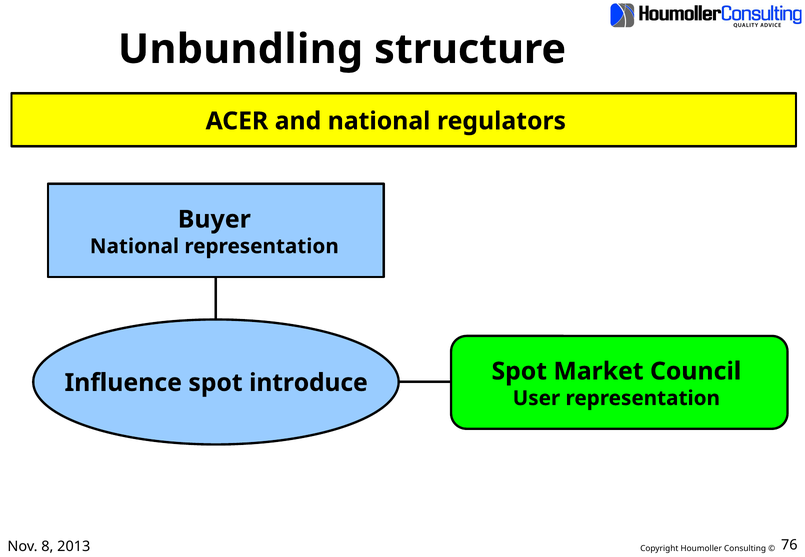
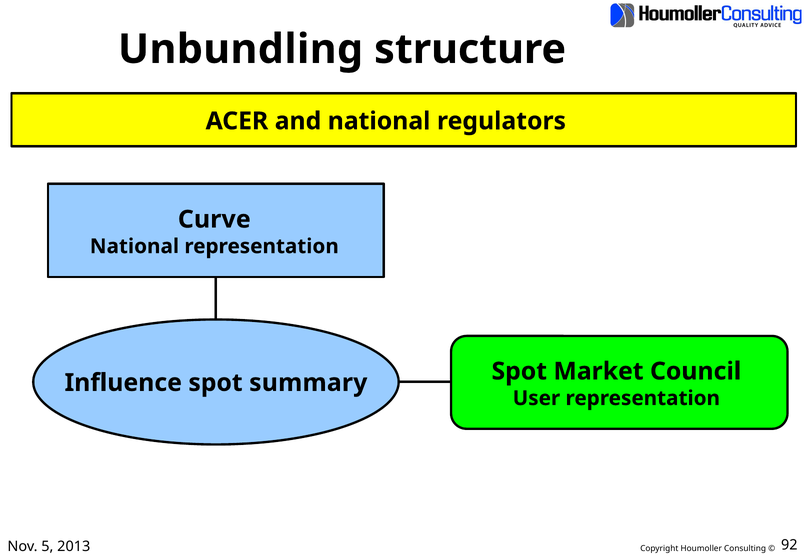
Buyer: Buyer -> Curve (214, 220)
introduce: introduce -> summary (308, 383)
8: 8 -> 5 (47, 547)
76: 76 -> 92 (789, 546)
